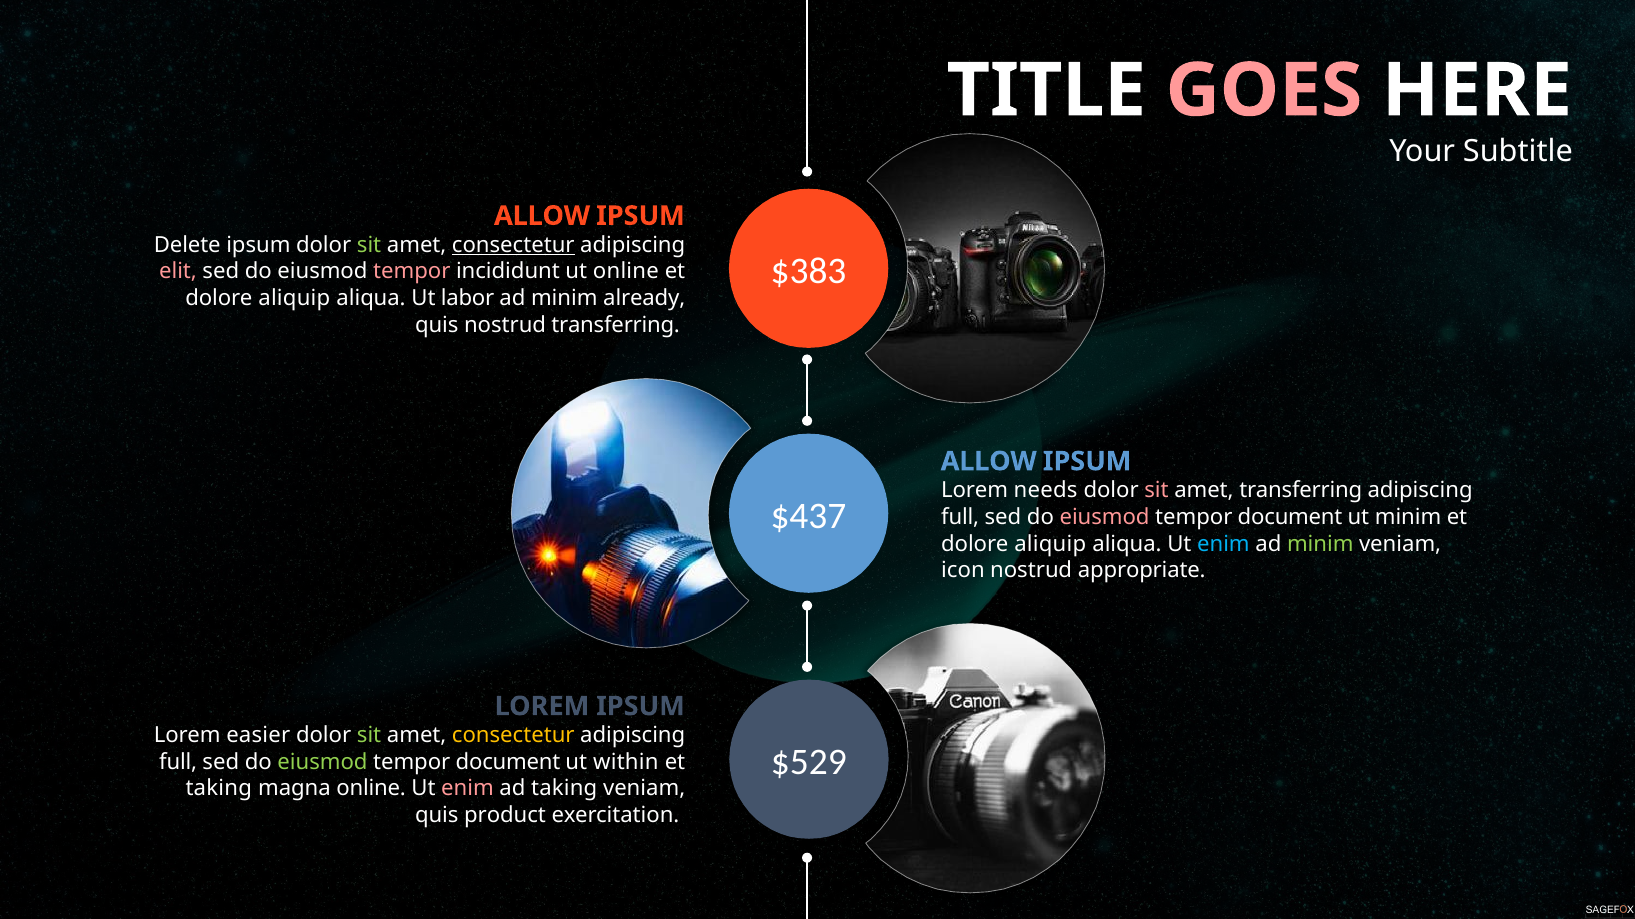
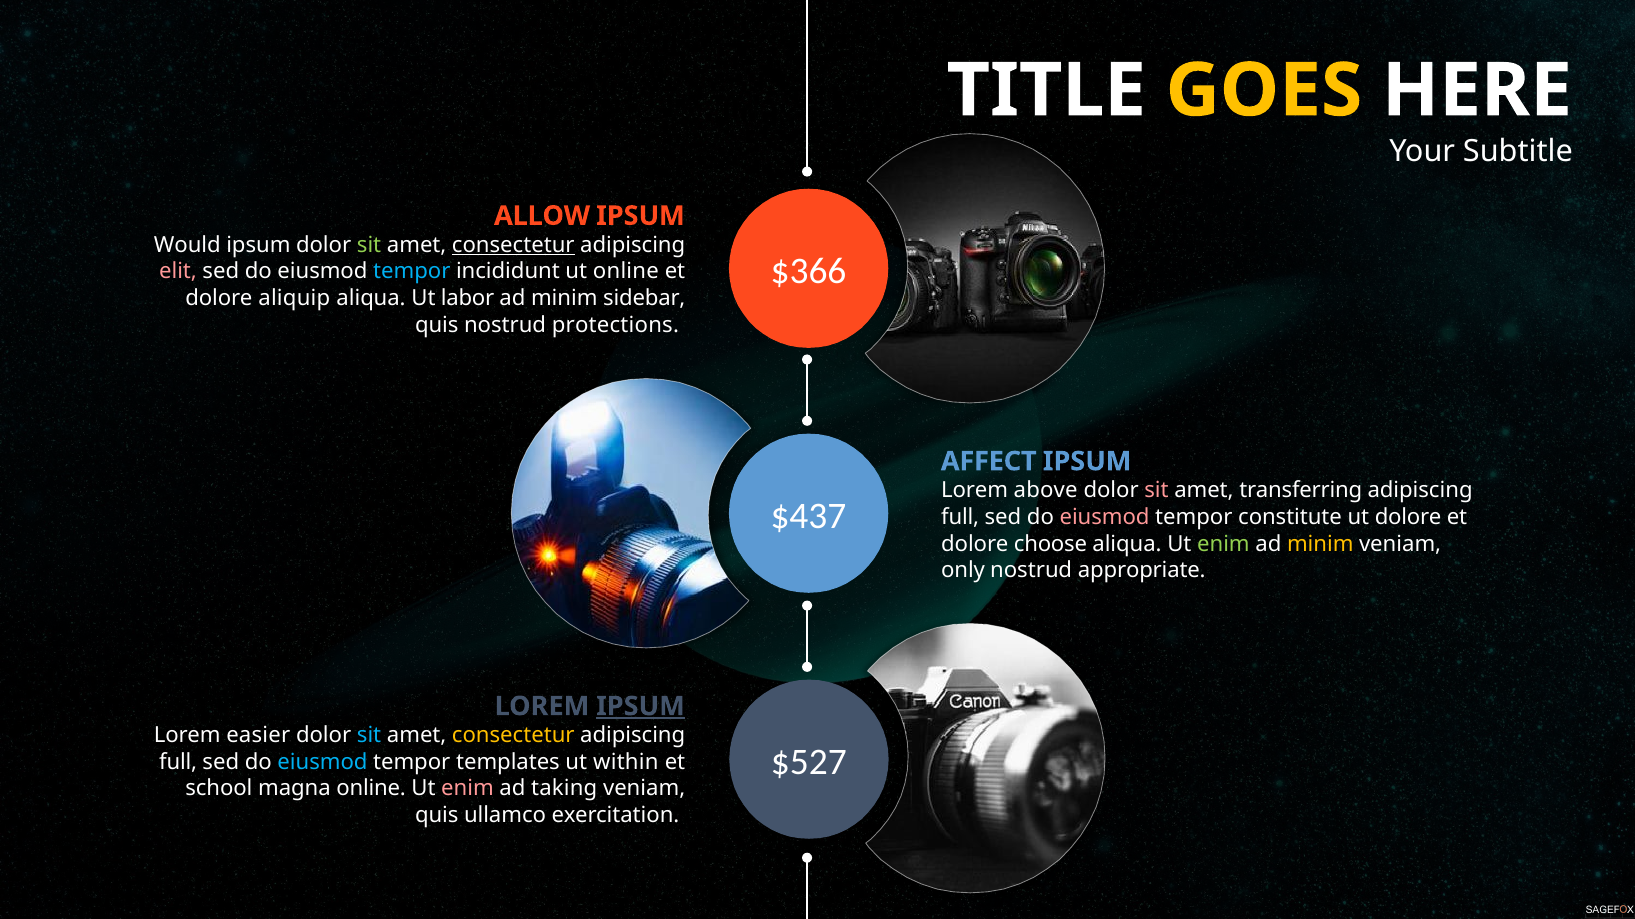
GOES colour: pink -> yellow (1264, 91)
Delete: Delete -> Would (187, 245)
$383: $383 -> $366 (809, 271)
tempor colour: pink -> light blue (412, 272)
already: already -> sidebar (644, 298)
nostrud transferring: transferring -> protections (615, 325)
ALLOW: ALLOW -> AFFECT (989, 462)
needs: needs -> above (1046, 491)
document: document -> constitute (1290, 518)
ut minim: minim -> dolore (1408, 518)
aliquip: aliquip -> choose (1050, 544)
enim colour: light blue -> light green (1223, 544)
minim colour: light green -> yellow (1320, 544)
icon: icon -> only (963, 571)
IPSUM underline: none -> present (640, 707)
sit colour: light green -> light blue (369, 736)
$529: $529 -> $527 (809, 762)
eiusmod colour: light green -> light blue (323, 763)
document: document -> templates (508, 763)
taking: taking -> school (219, 789)
product: product -> ullamco (505, 816)
